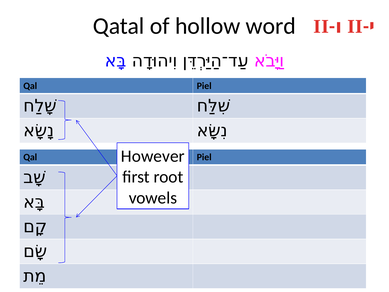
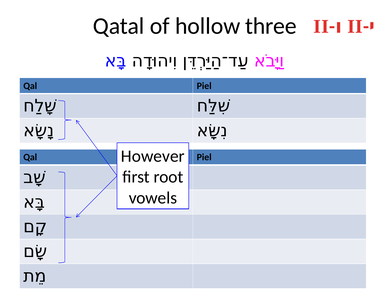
word: word -> three (271, 26)
